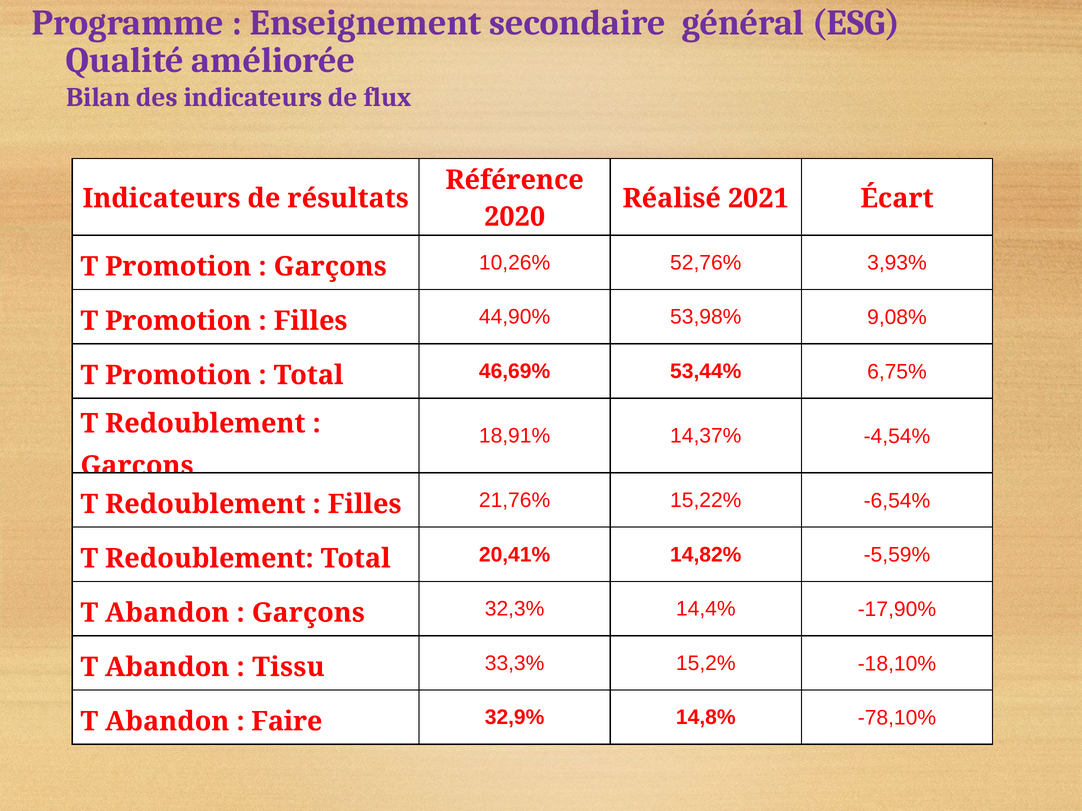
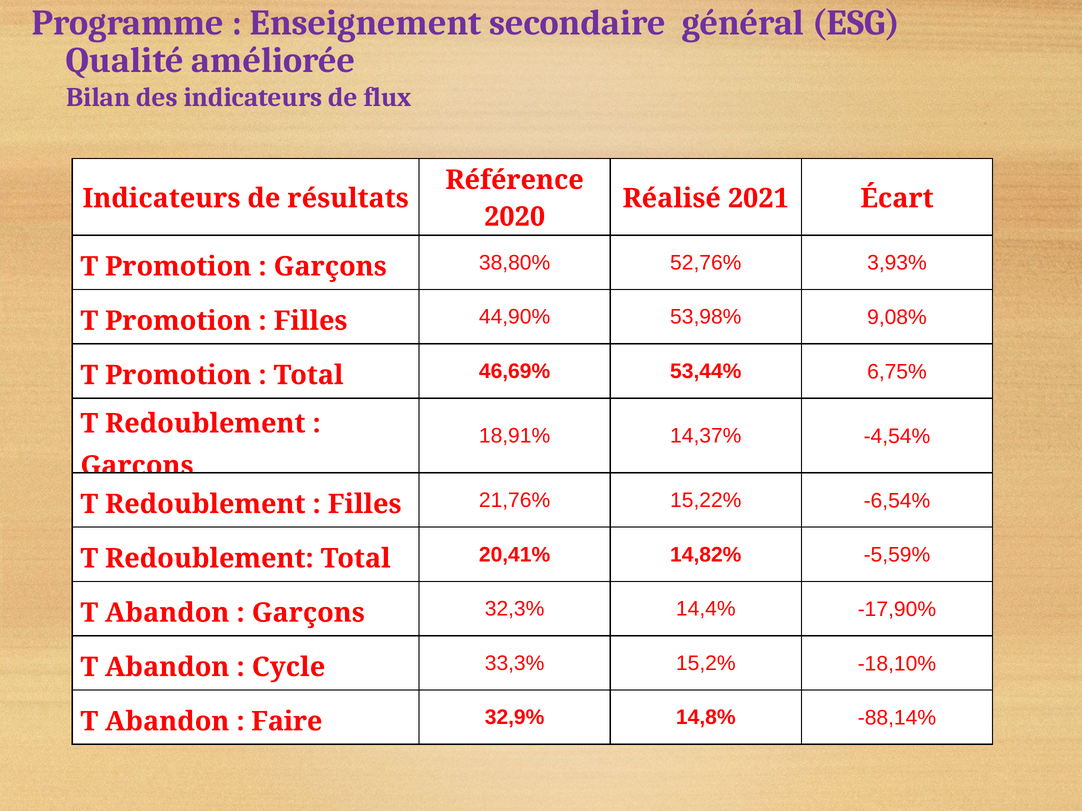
10,26%: 10,26% -> 38,80% (515, 263)
Tissu: Tissu -> Cycle (289, 668)
-78,10%: -78,10% -> -88,14% (897, 718)
